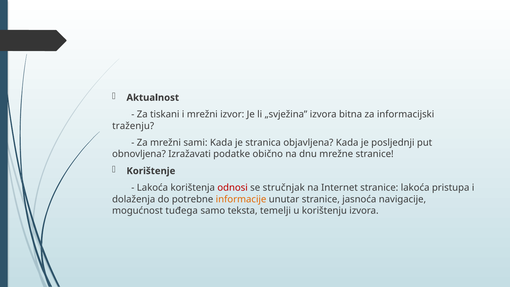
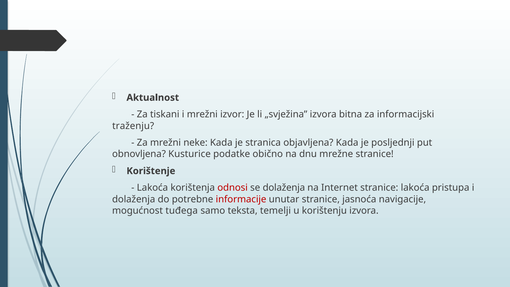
sami: sami -> neke (196, 143)
Izražavati: Izražavati -> Kusturice (190, 154)
se stručnjak: stručnjak -> dolaženja (284, 188)
informacije colour: orange -> red (241, 199)
